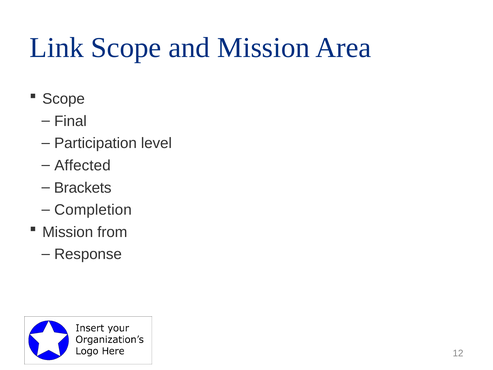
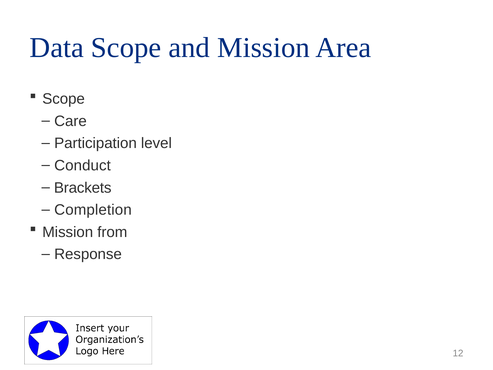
Link: Link -> Data (57, 48)
Final: Final -> Care (70, 121)
Affected: Affected -> Conduct (83, 165)
